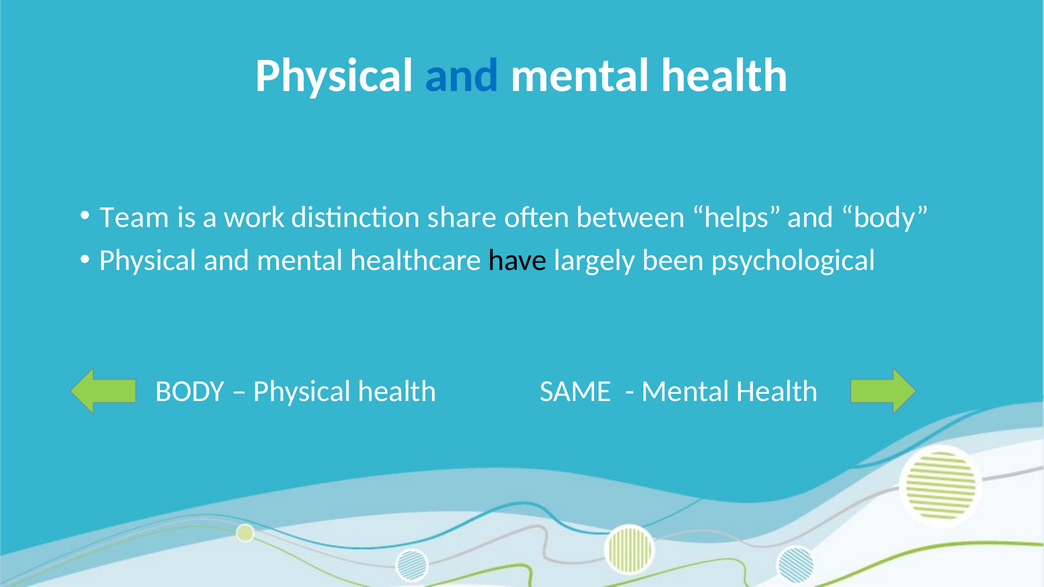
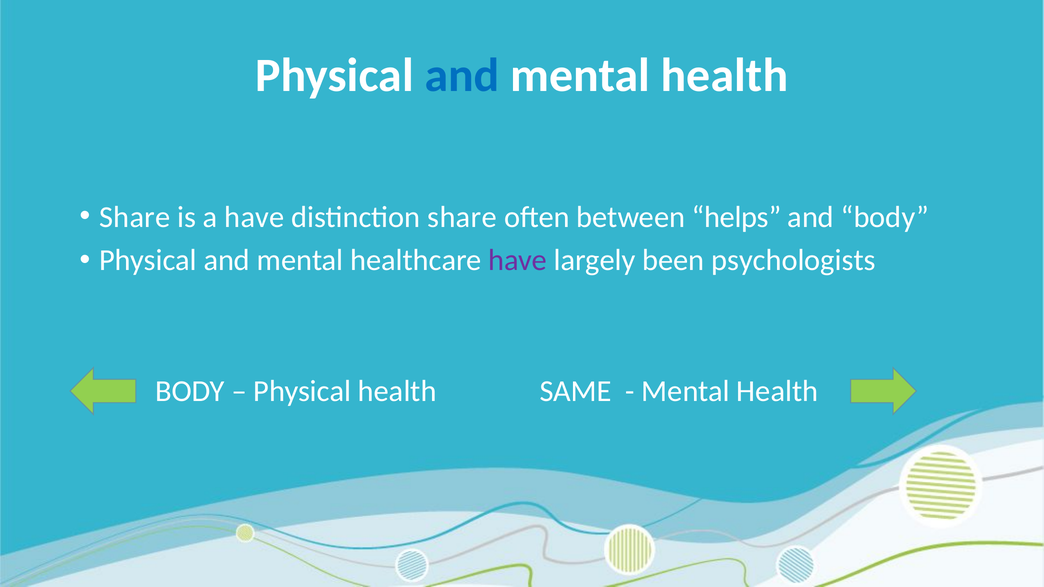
Team: Team -> Share (135, 217)
a work: work -> have (254, 217)
have colour: black -> purple (518, 260)
psychological: psychological -> psychologists (793, 260)
